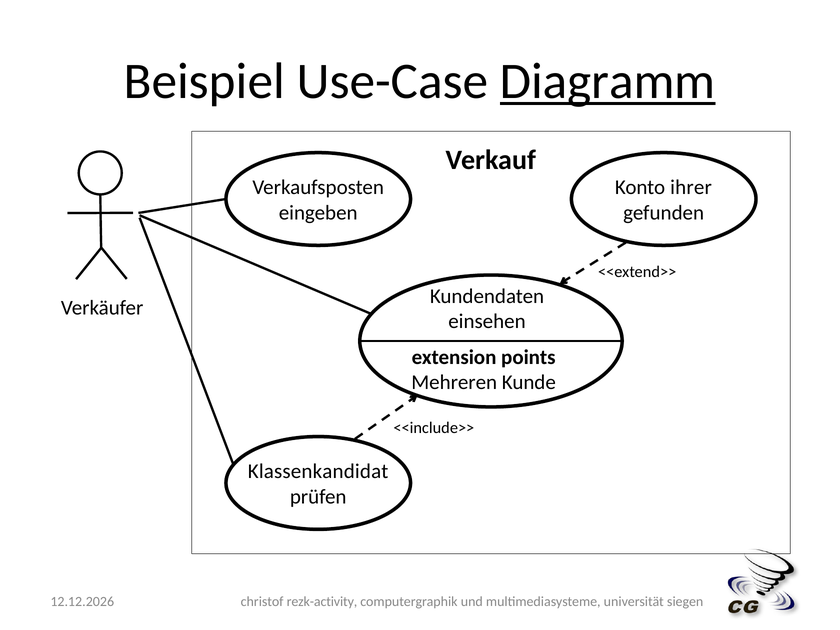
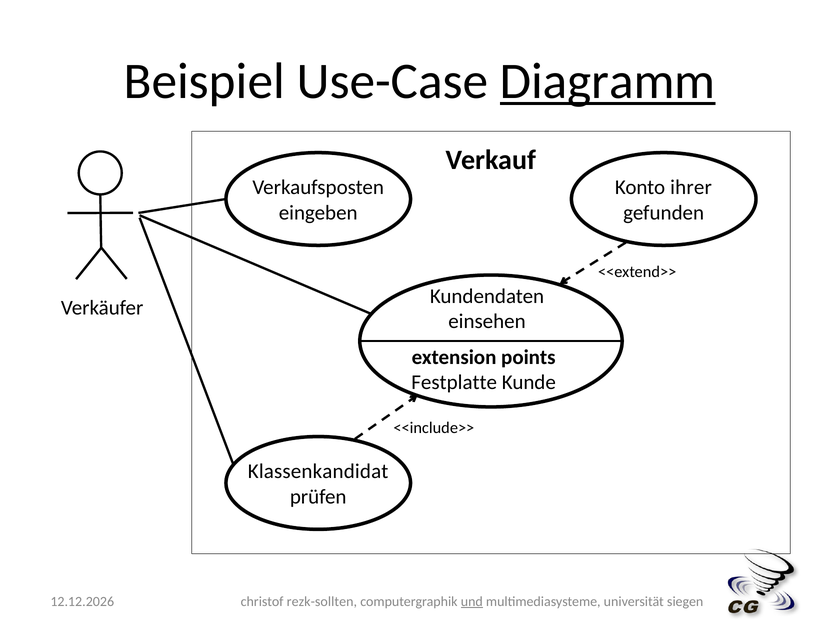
Mehreren: Mehreren -> Festplatte (454, 382)
rezk-activity: rezk-activity -> rezk-sollten (322, 602)
und underline: none -> present (472, 602)
